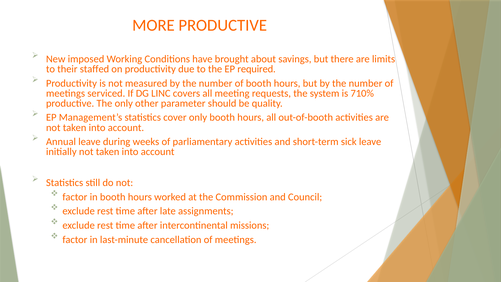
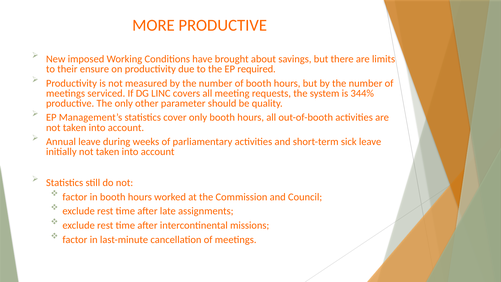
staffed: staffed -> ensure (94, 69)
710%: 710% -> 344% (362, 93)
